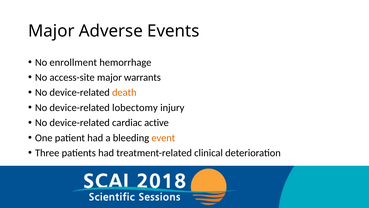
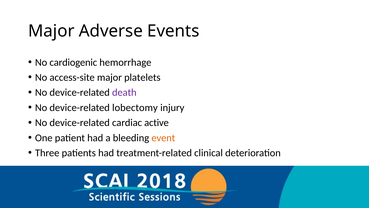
enrollment: enrollment -> cardiogenic (73, 62)
warrants: warrants -> platelets (142, 77)
death colour: orange -> purple (124, 92)
